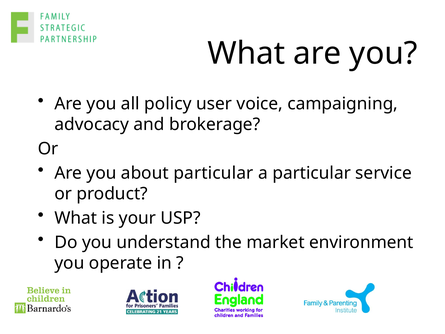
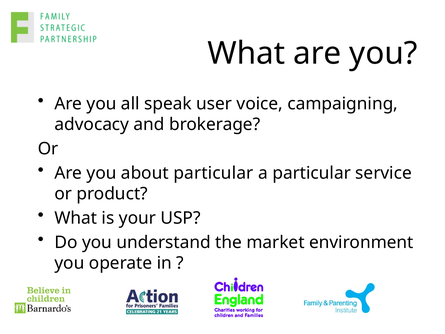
policy: policy -> speak (168, 104)
